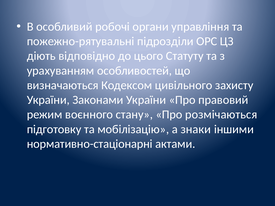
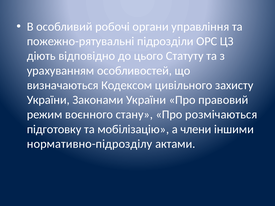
знаки: знаки -> члени (196, 129)
нормативно-стаціонарні: нормативно-стаціонарні -> нормативно-підрозділу (90, 144)
